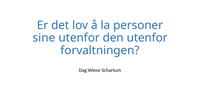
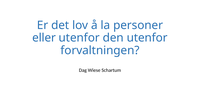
sine: sine -> eller (44, 38)
